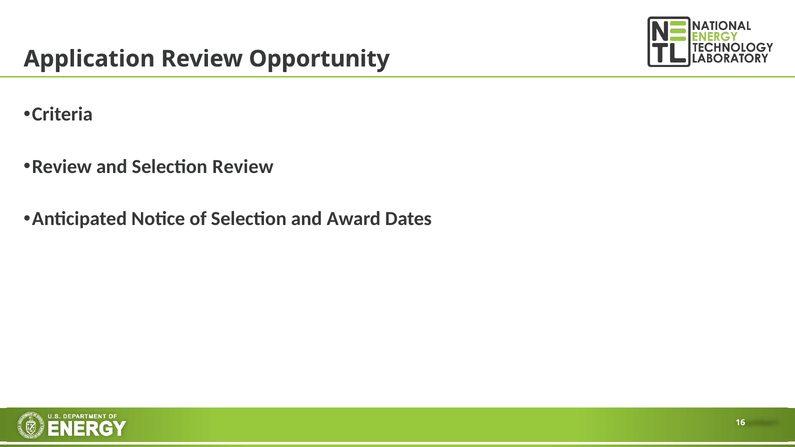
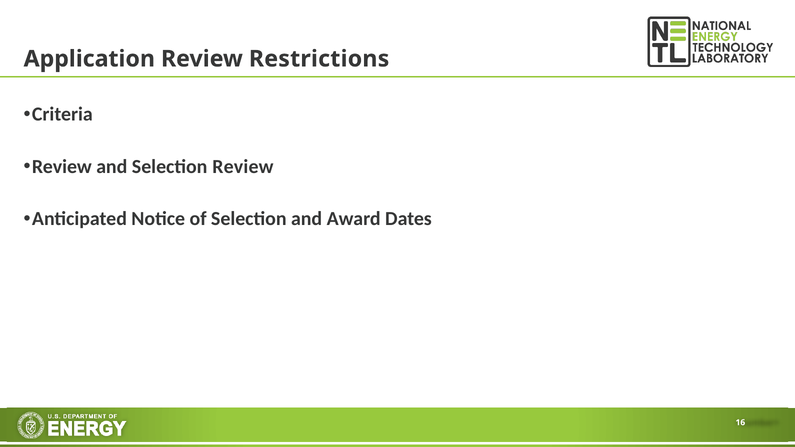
Opportunity: Opportunity -> Restrictions (319, 59)
